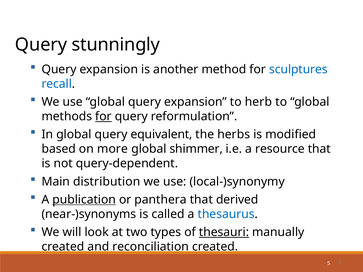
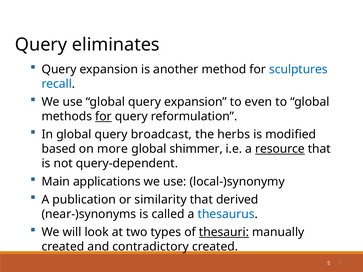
stunningly: stunningly -> eliminates (116, 45)
herb: herb -> even (258, 102)
equivalent: equivalent -> broadcast (161, 135)
resource underline: none -> present (280, 149)
distribution: distribution -> applications (107, 182)
publication underline: present -> none (84, 200)
panthera: panthera -> similarity (161, 200)
reconciliation: reconciliation -> contradictory (151, 247)
